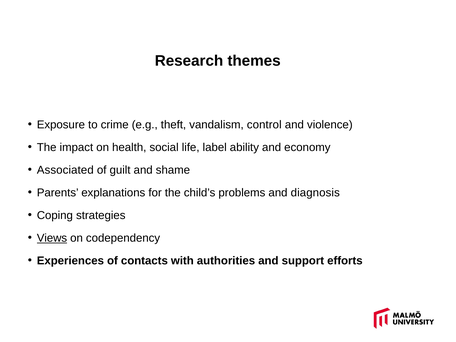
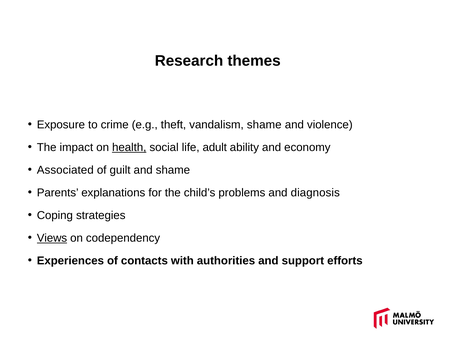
vandalism control: control -> shame (264, 125)
health underline: none -> present (129, 147)
label: label -> adult (215, 147)
